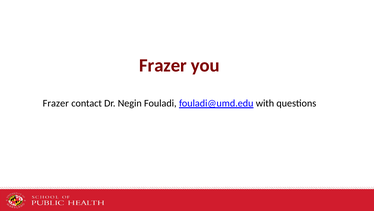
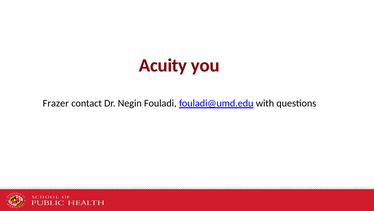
Frazer: Frazer -> Acuity (163, 65)
